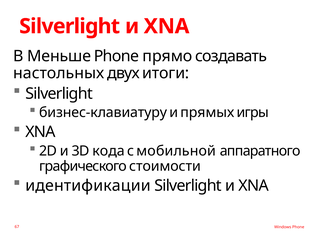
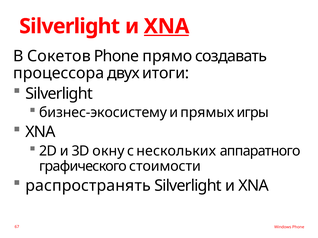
XNA underline: none -> present (167, 26)
Меньше: Меньше -> Сокетов (59, 56)
настольных: настольных -> процессора (59, 73)
бизнес-клавиатуру: бизнес-клавиатуру -> бизнес-экосистему (103, 113)
кода: кода -> окну (109, 151)
мобильной: мобильной -> нескольких (176, 151)
идентификации: идентификации -> распространять (88, 186)
